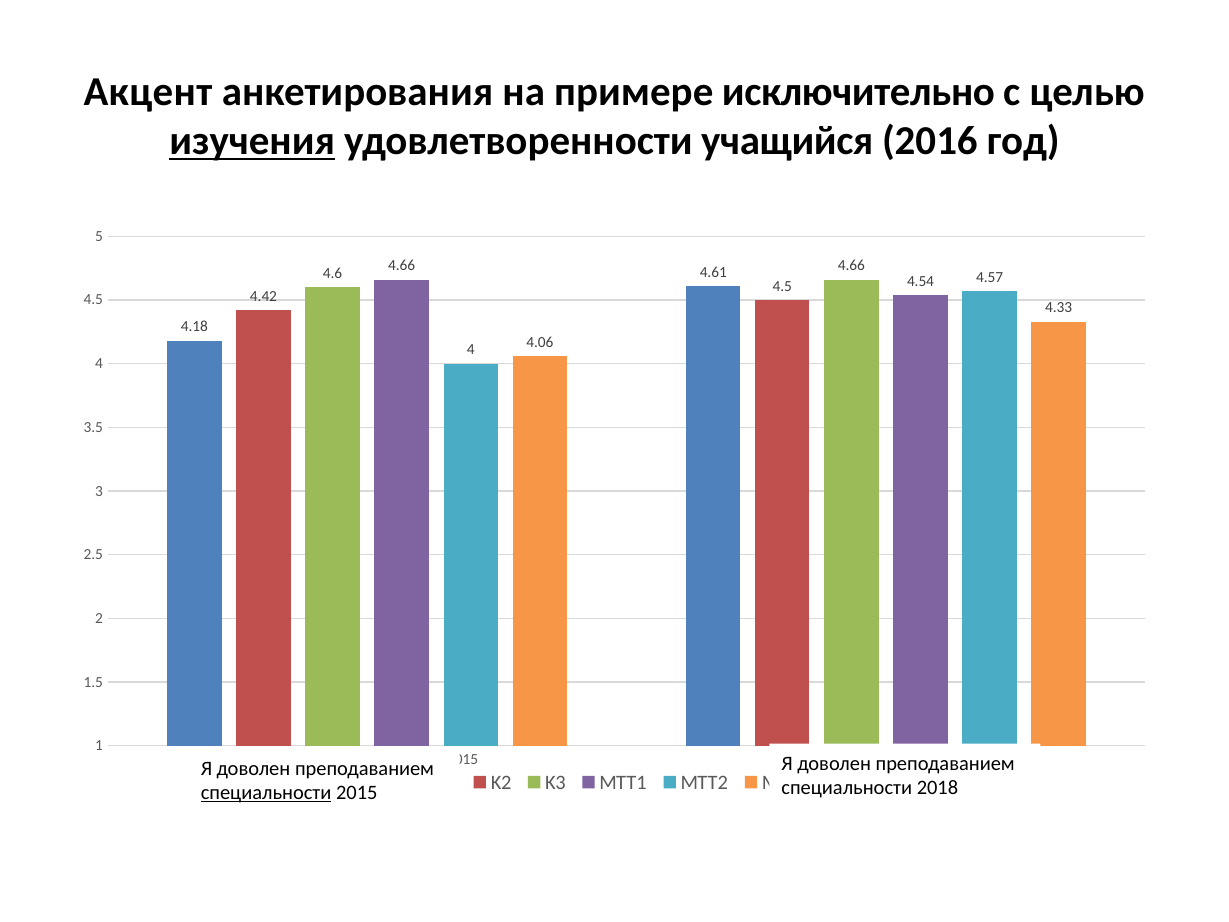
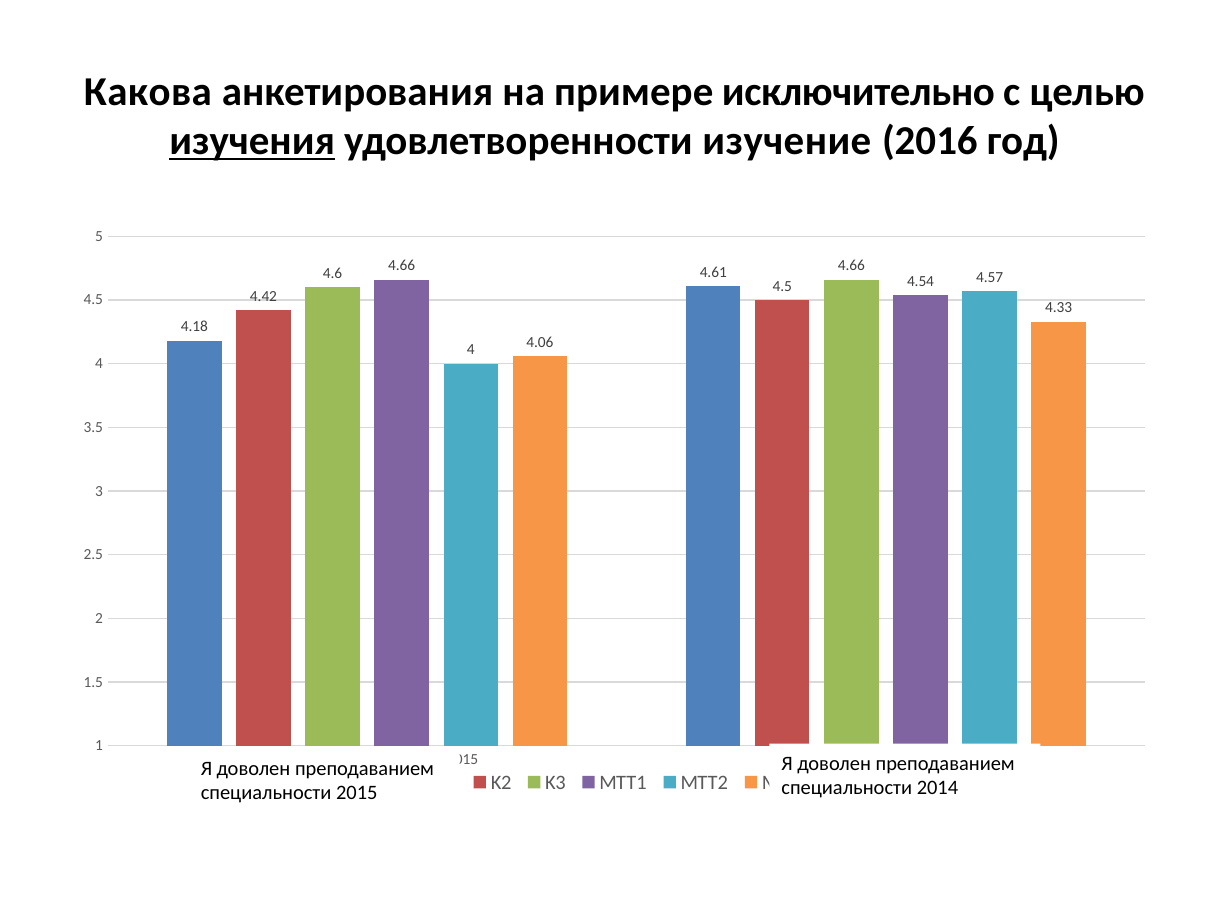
Акцент: Акцент -> Какова (148, 92)
учащийся: учащийся -> изучение (787, 141)
2018: 2018 -> 2014 (937, 788)
специальности underline: present -> none (266, 793)
